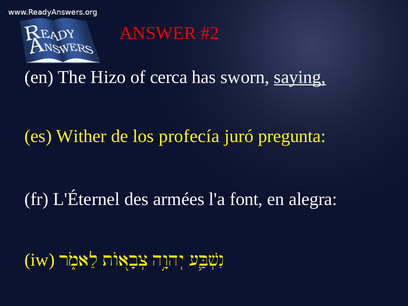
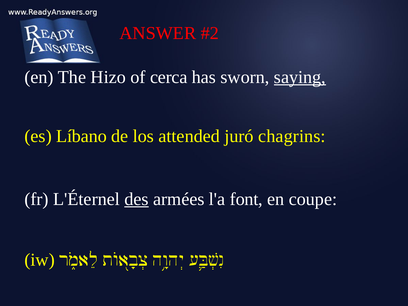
Wither: Wither -> Líbano (81, 136)
profecía: profecía -> attended (189, 136)
pregunta: pregunta -> chagrins (292, 136)
des underline: none -> present (137, 199)
alegra: alegra -> coupe (313, 199)
